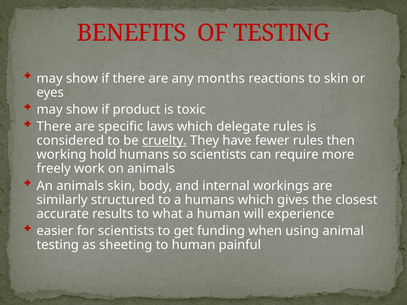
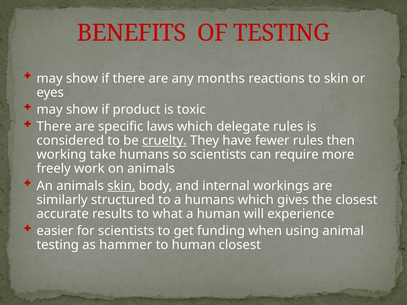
hold: hold -> take (103, 155)
skin underline: none -> present (121, 186)
sheeting: sheeting -> hammer (126, 245)
human painful: painful -> closest (240, 245)
